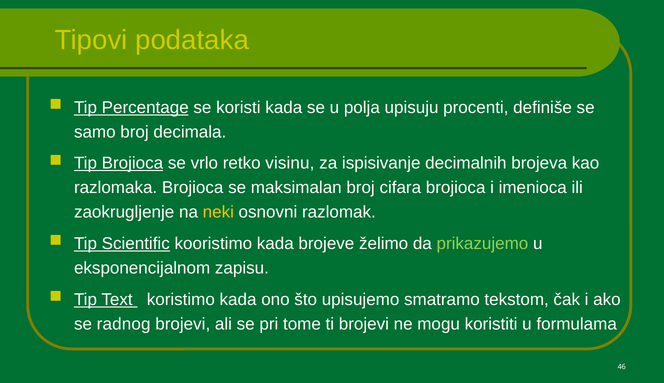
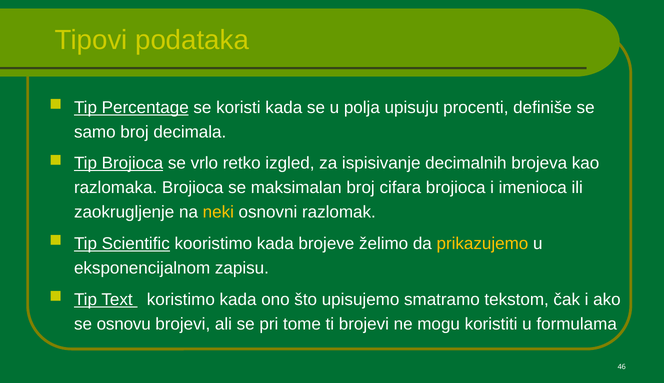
visinu: visinu -> izgled (290, 163)
prikazujemo colour: light green -> yellow (482, 244)
radnog: radnog -> osnovu (124, 324)
